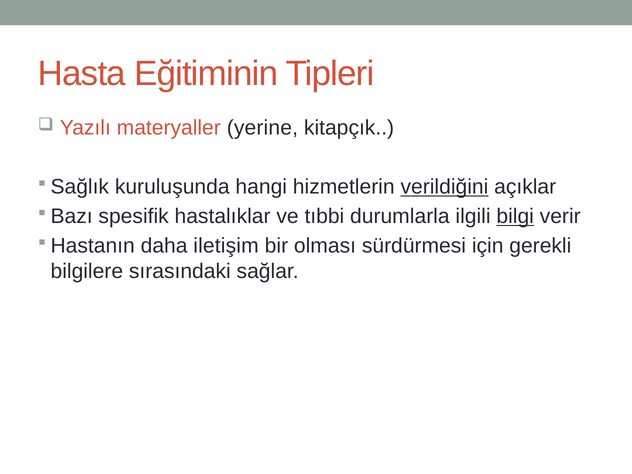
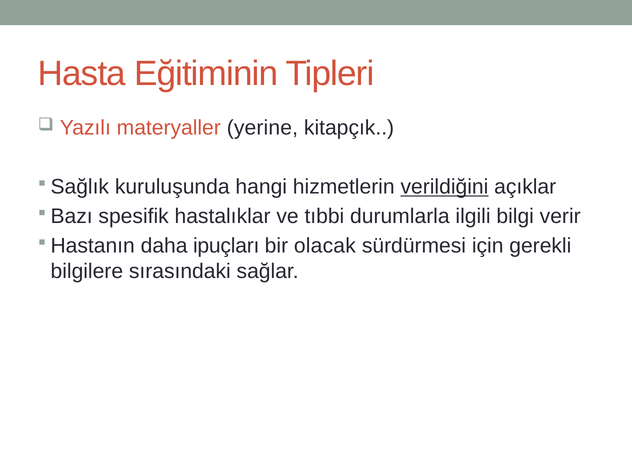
bilgi underline: present -> none (515, 216)
iletişim: iletişim -> ipuçları (226, 246)
olması: olması -> olacak (325, 246)
